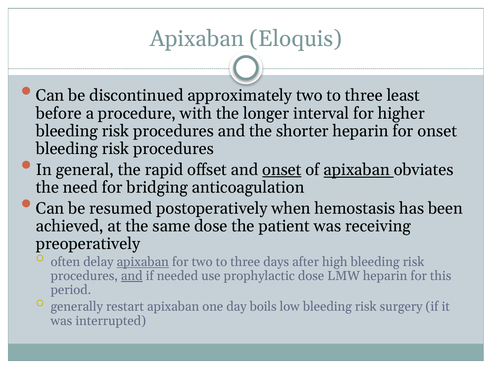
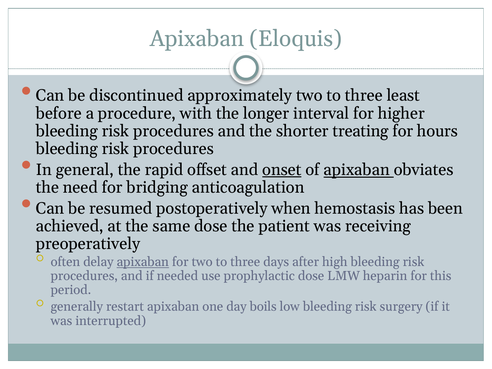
shorter heparin: heparin -> treating (361, 131)
for onset: onset -> hours (437, 131)
and underline: present -> none (132, 276)
